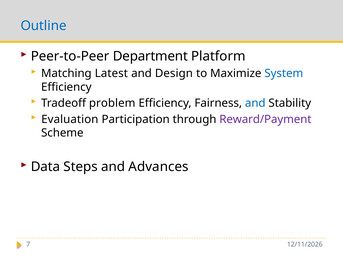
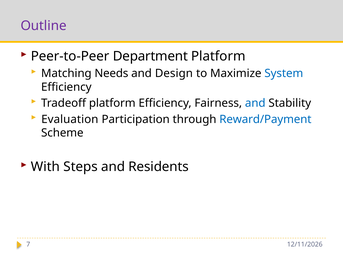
Outline colour: blue -> purple (44, 26)
Latest: Latest -> Needs (111, 73)
Tradeoff problem: problem -> platform (112, 103)
Reward/Payment colour: purple -> blue (265, 119)
Data: Data -> With (45, 167)
Advances: Advances -> Residents (159, 167)
